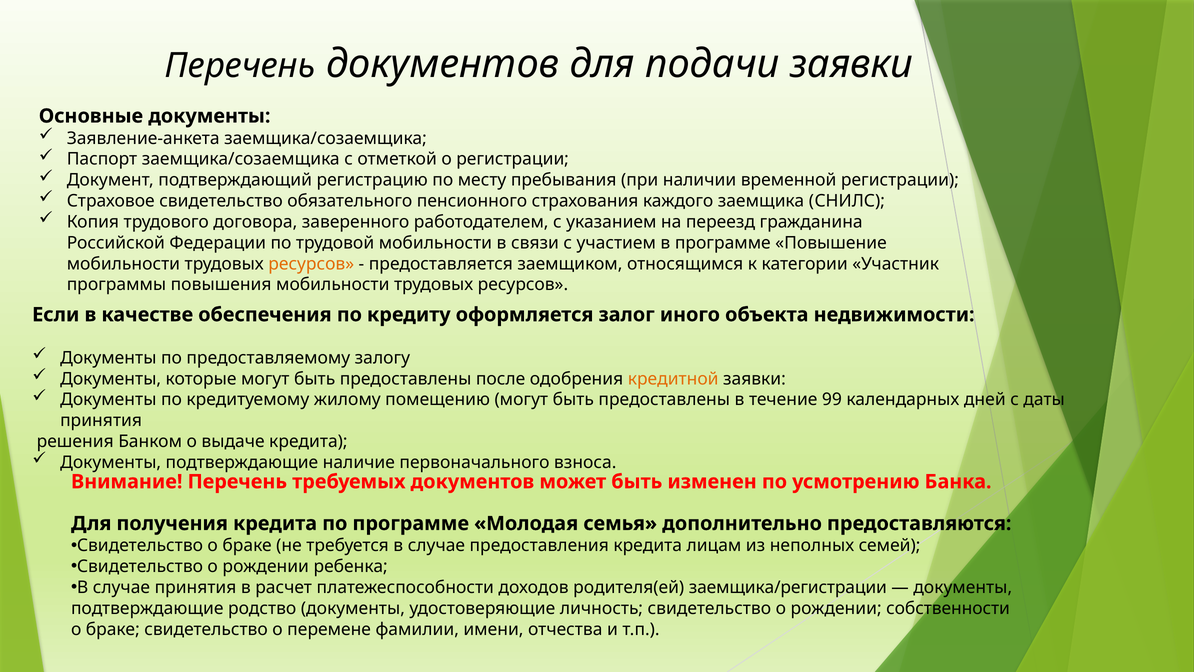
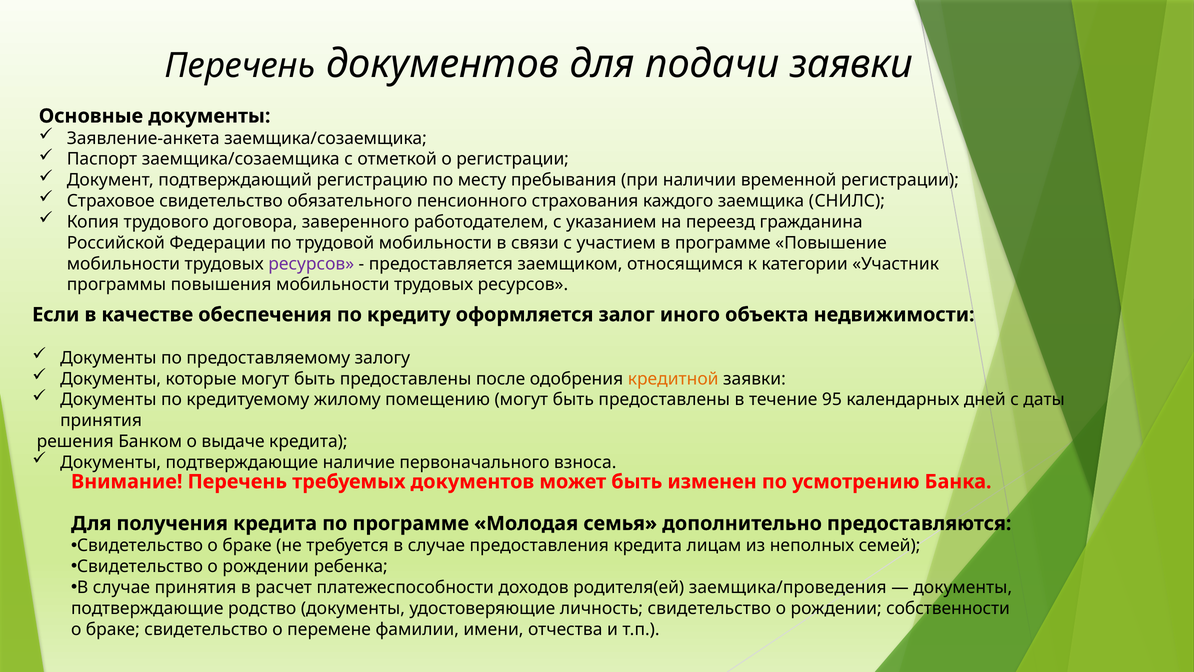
ресурсов colour: orange -> purple (311, 264)
99: 99 -> 95 (832, 399)
заемщика/регистрации: заемщика/регистрации -> заемщика/проведения (788, 587)
